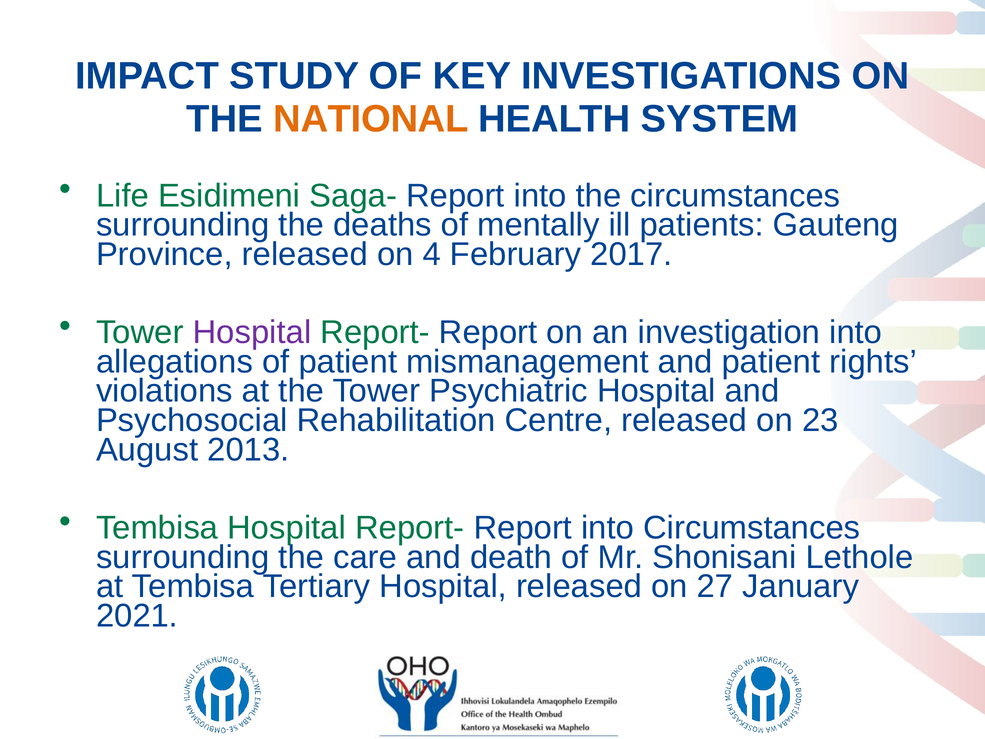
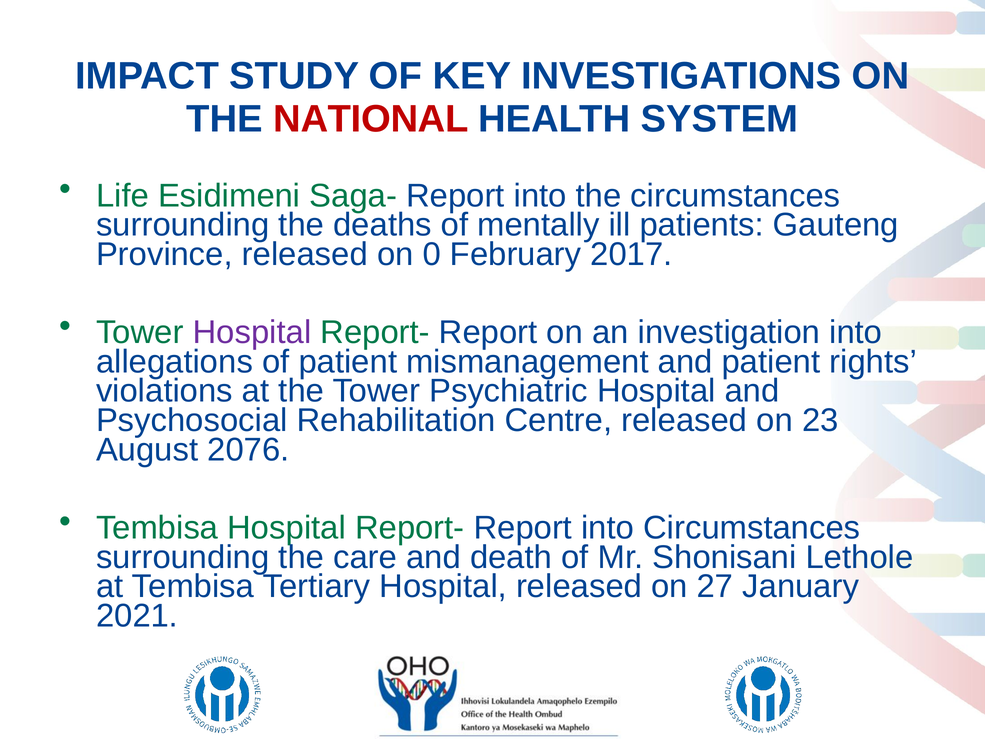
NATIONAL colour: orange -> red (371, 119)
4: 4 -> 0 (432, 254)
2013: 2013 -> 2076 (248, 450)
